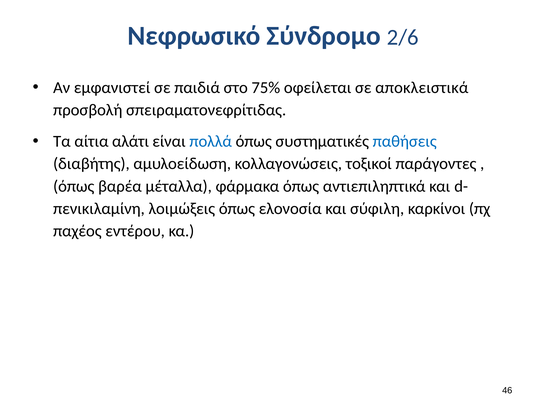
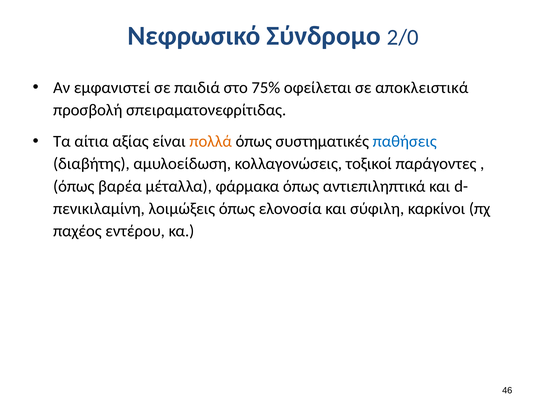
2/6: 2/6 -> 2/0 (403, 37)
αλάτι: αλάτι -> αξίας (130, 141)
πολλά colour: blue -> orange (211, 141)
